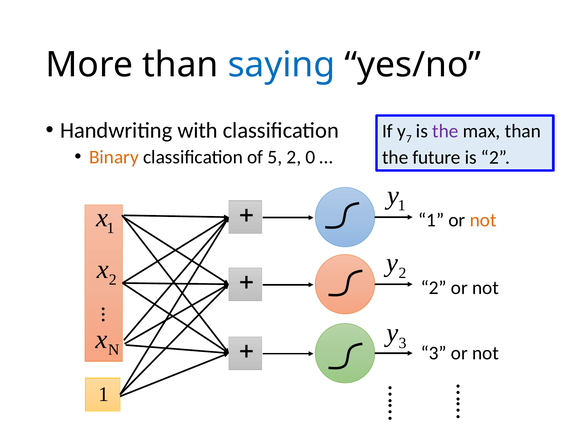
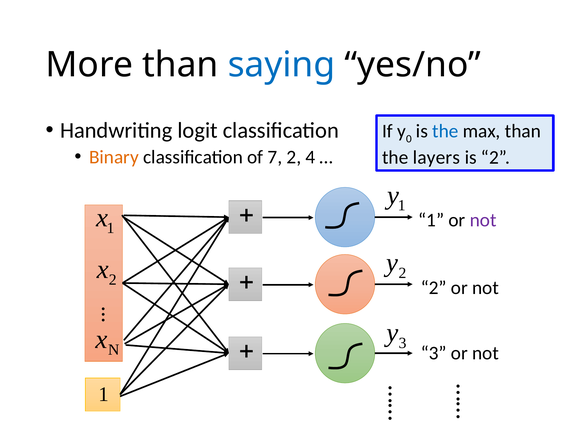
with: with -> logit (198, 131)
7: 7 -> 0 (409, 139)
the colour: purple -> blue (445, 131)
5: 5 -> 7 (275, 157)
0: 0 -> 4 (310, 157)
future: future -> layers (436, 158)
not colour: orange -> purple (483, 220)
